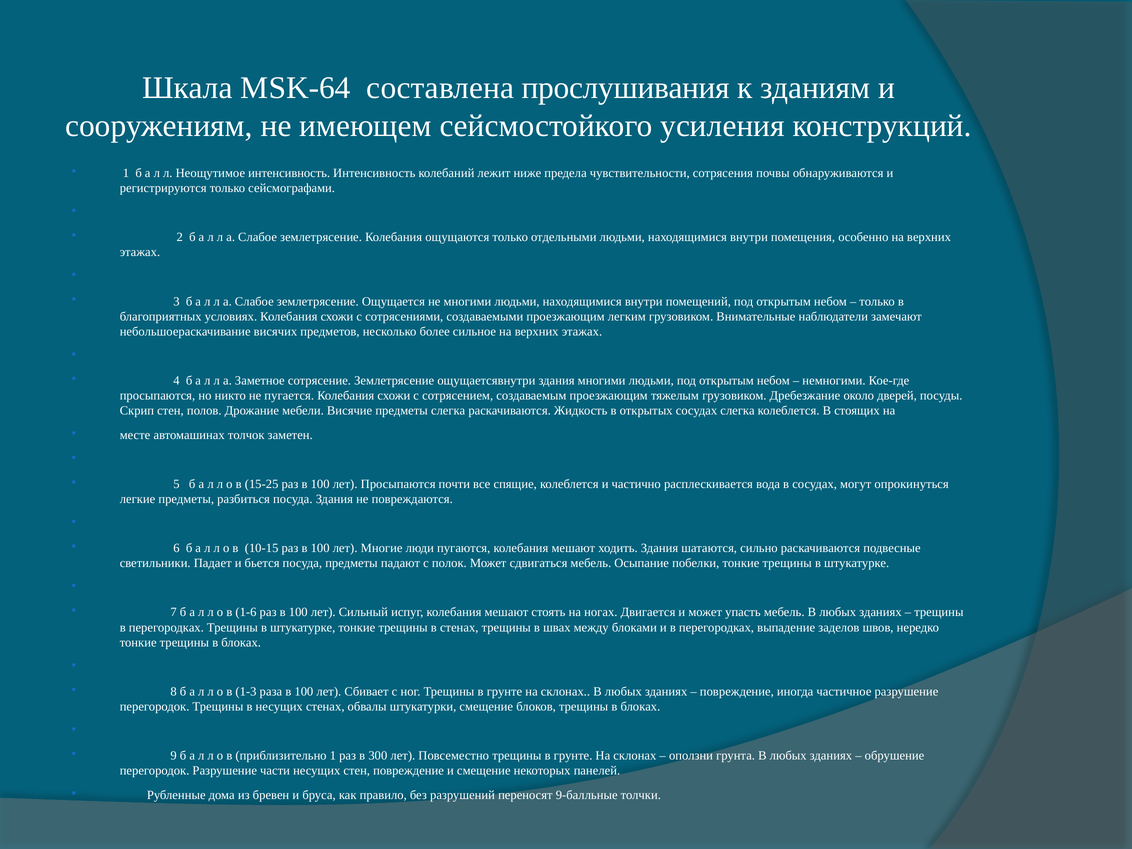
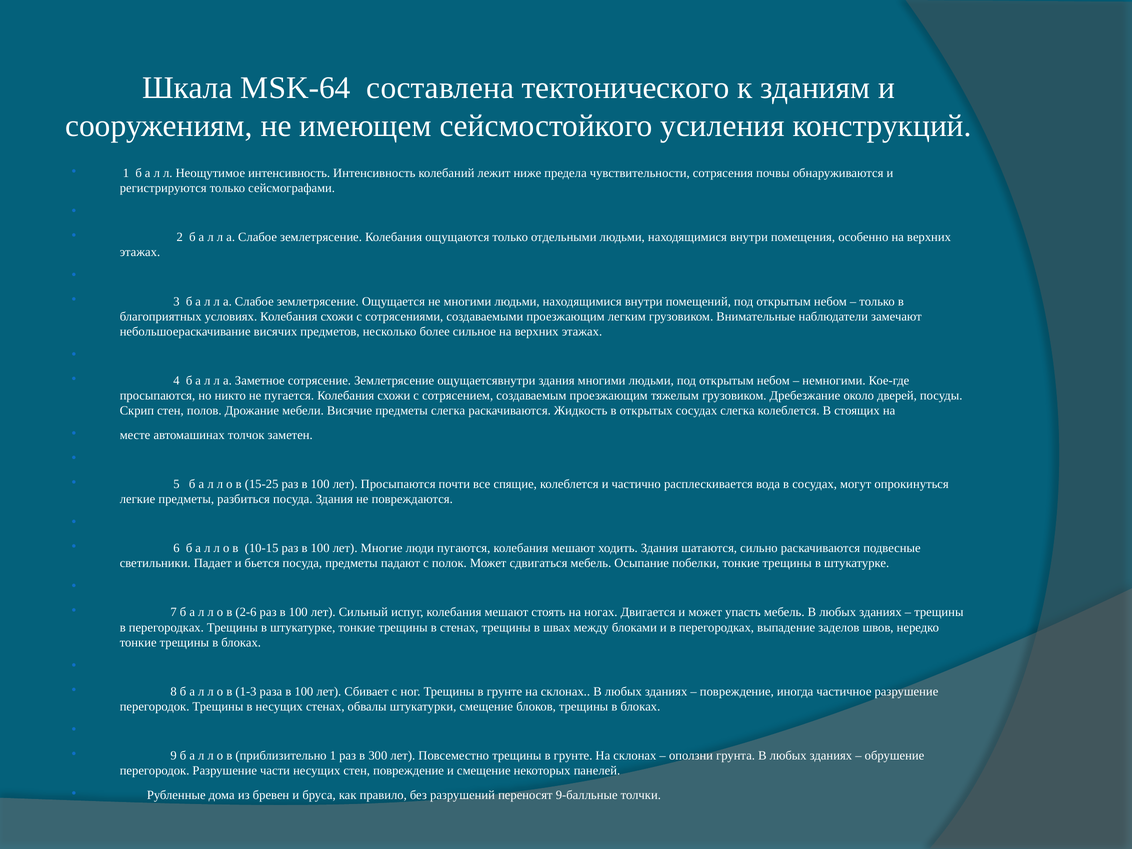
прослушивания: прослушивания -> тектонического (626, 88)
1-6: 1-6 -> 2-6 (246, 612)
